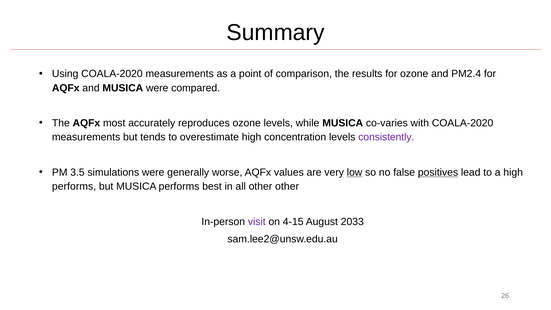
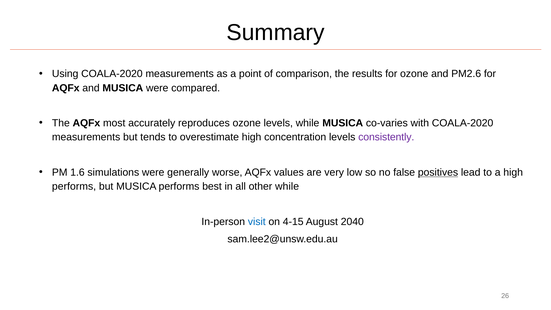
PM2.4: PM2.4 -> PM2.6 (466, 74)
3.5: 3.5 -> 1.6 (77, 172)
low underline: present -> none (355, 172)
other other: other -> while (287, 186)
visit colour: purple -> blue (257, 222)
2033: 2033 -> 2040 (352, 222)
